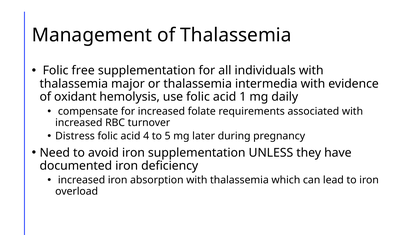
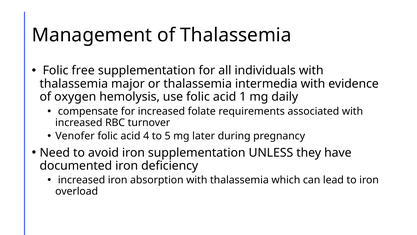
oxidant: oxidant -> oxygen (75, 97)
Distress: Distress -> Venofer (75, 136)
